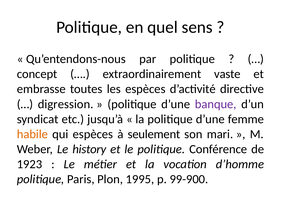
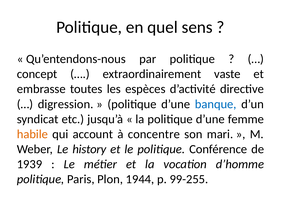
banque colour: purple -> blue (216, 104)
qui espèces: espèces -> account (93, 134)
seulement: seulement -> concentre (154, 134)
1923: 1923 -> 1939 (29, 164)
1995: 1995 -> 1944 (140, 179)
99-900: 99-900 -> 99-255 (189, 179)
